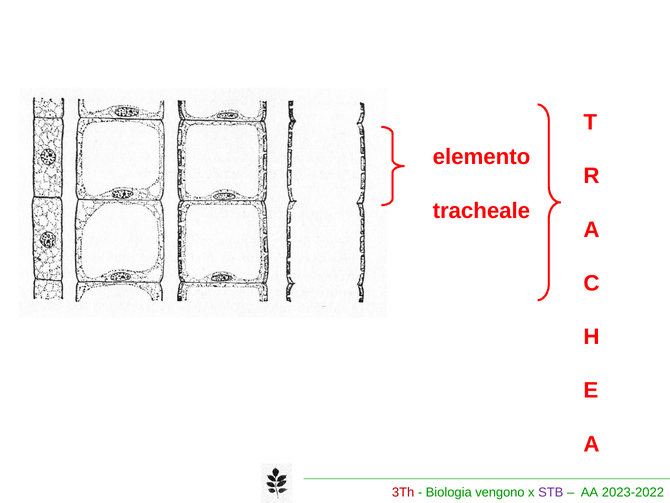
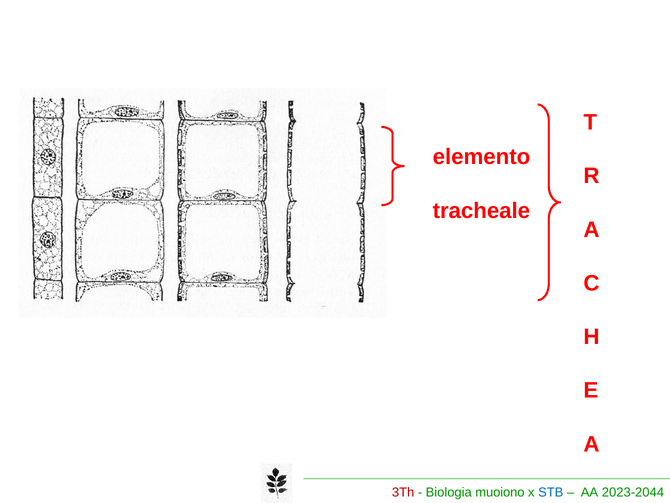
vengono: vengono -> muoiono (500, 492)
STB colour: purple -> blue (551, 492)
2023-2022: 2023-2022 -> 2023-2044 (633, 492)
